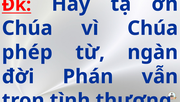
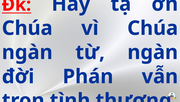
phép: phép -> ngàn (27, 52)
